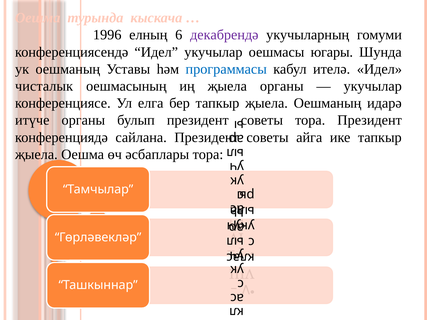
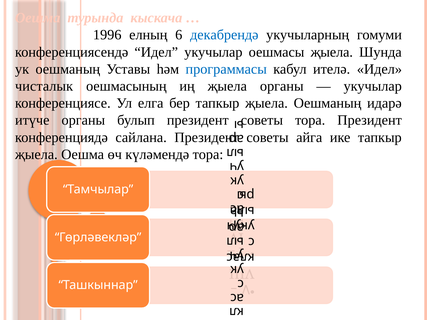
декабрендә colour: purple -> blue (224, 35)
оешмасы югары: югары -> җыела (332, 52)
әсбаплары: әсбаплары -> күләмендә (157, 155)
